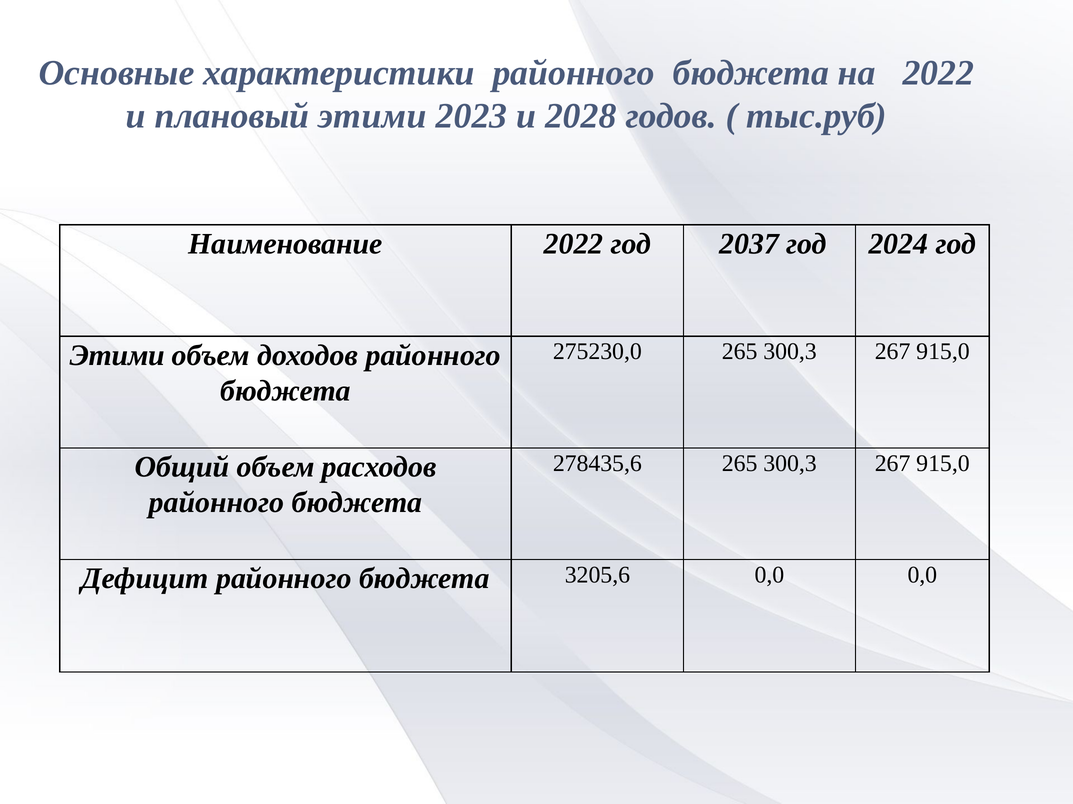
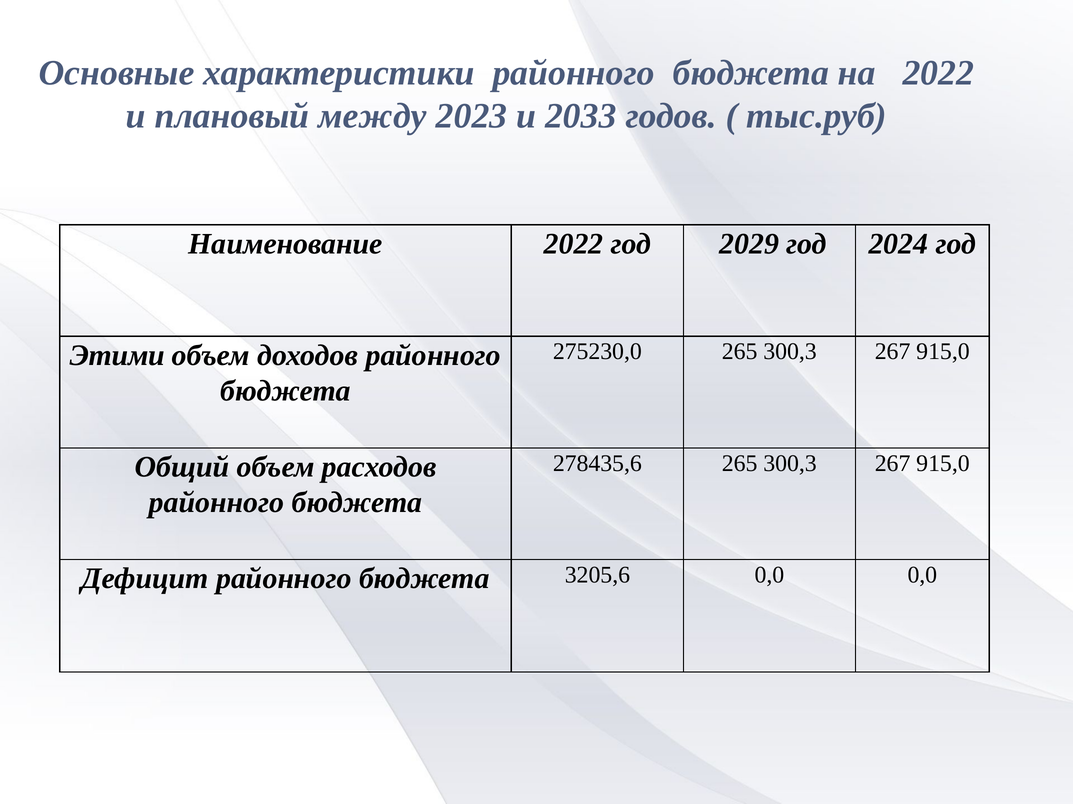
плановый этими: этими -> между (372, 116)
2028: 2028 -> 2033 (581, 116)
2037: 2037 -> 2029 (749, 244)
